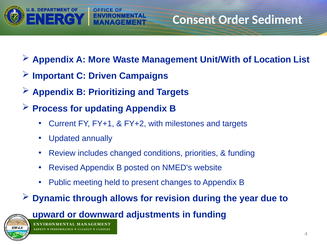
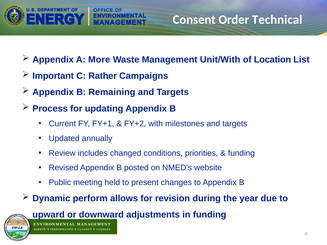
Sediment: Sediment -> Technical (277, 20)
Driven: Driven -> Rather (103, 76)
Prioritizing: Prioritizing -> Remaining (112, 92)
through: through -> perform (90, 199)
